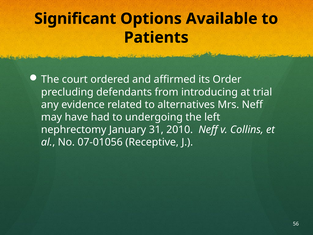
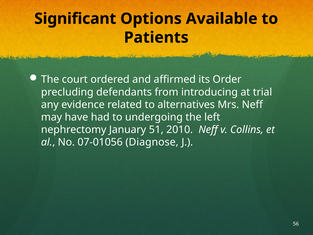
31: 31 -> 51 (156, 130)
Receptive: Receptive -> Diagnose (152, 142)
